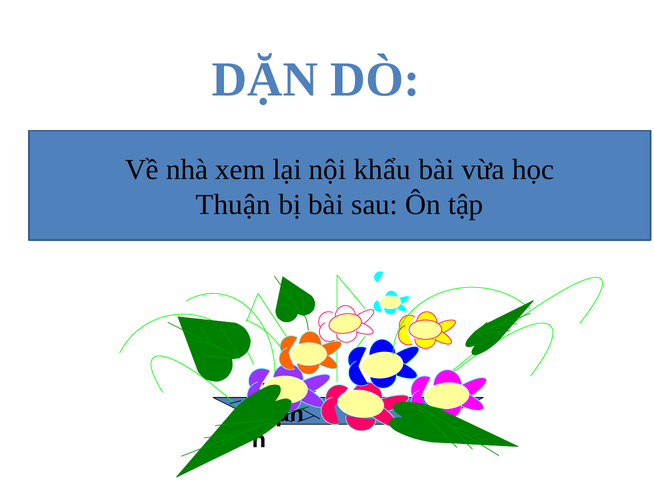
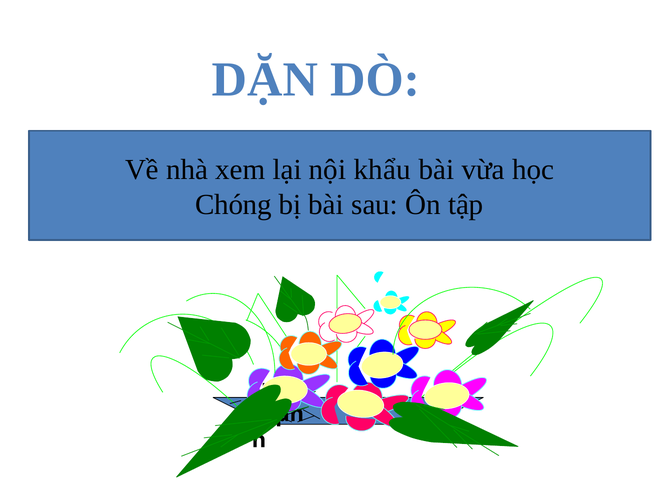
Thuận: Thuận -> Chóng (234, 205)
